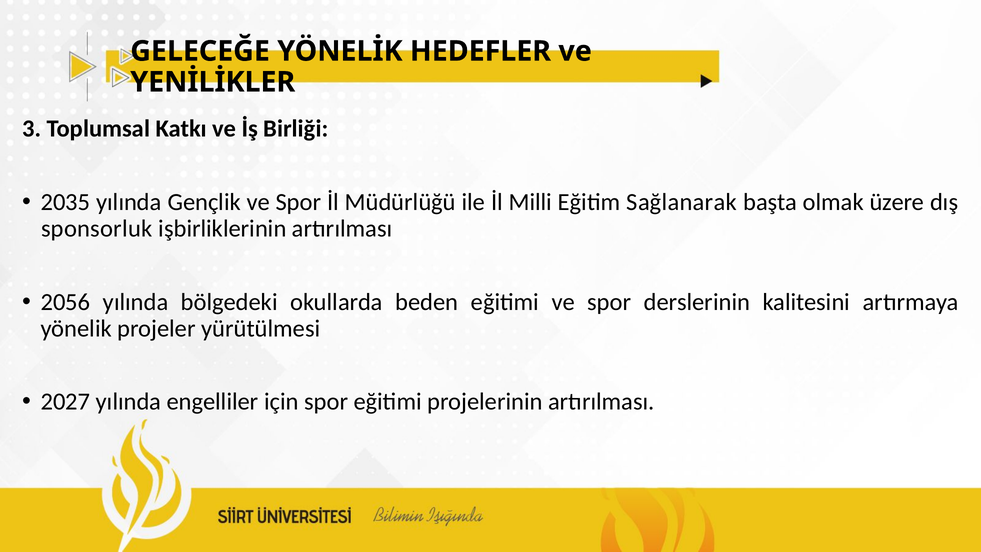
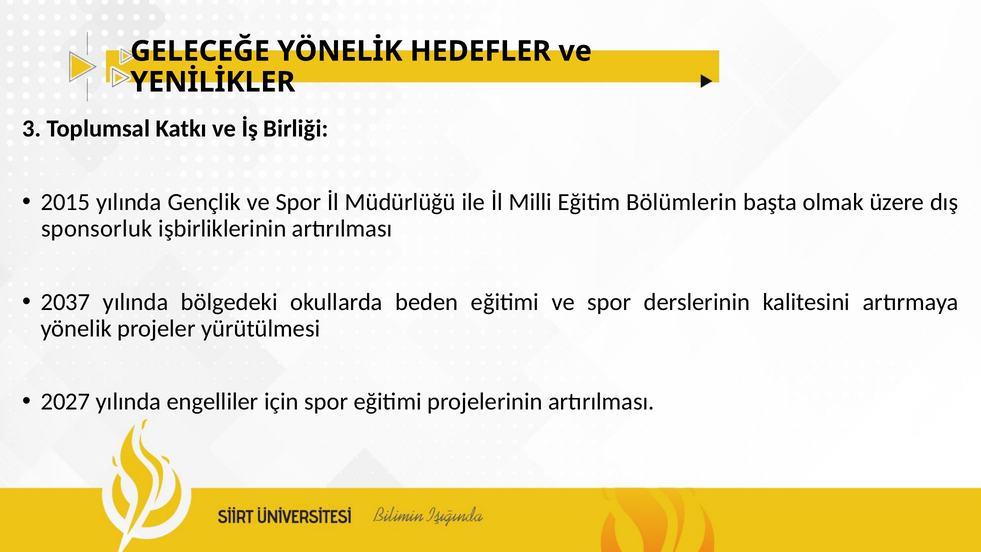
2035: 2035 -> 2015 (65, 202)
Sağlanarak: Sağlanarak -> Bölümlerin (682, 202)
2056: 2056 -> 2037 (65, 302)
